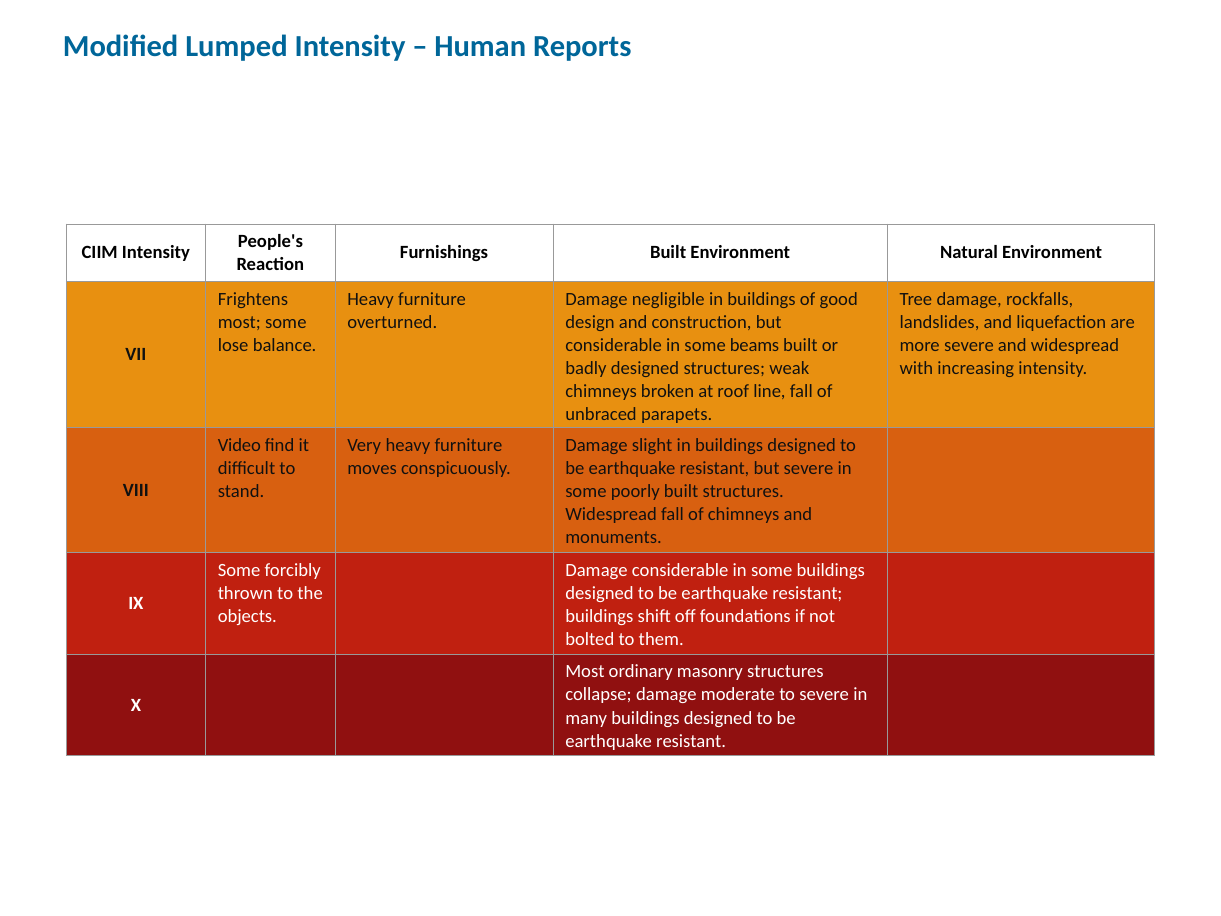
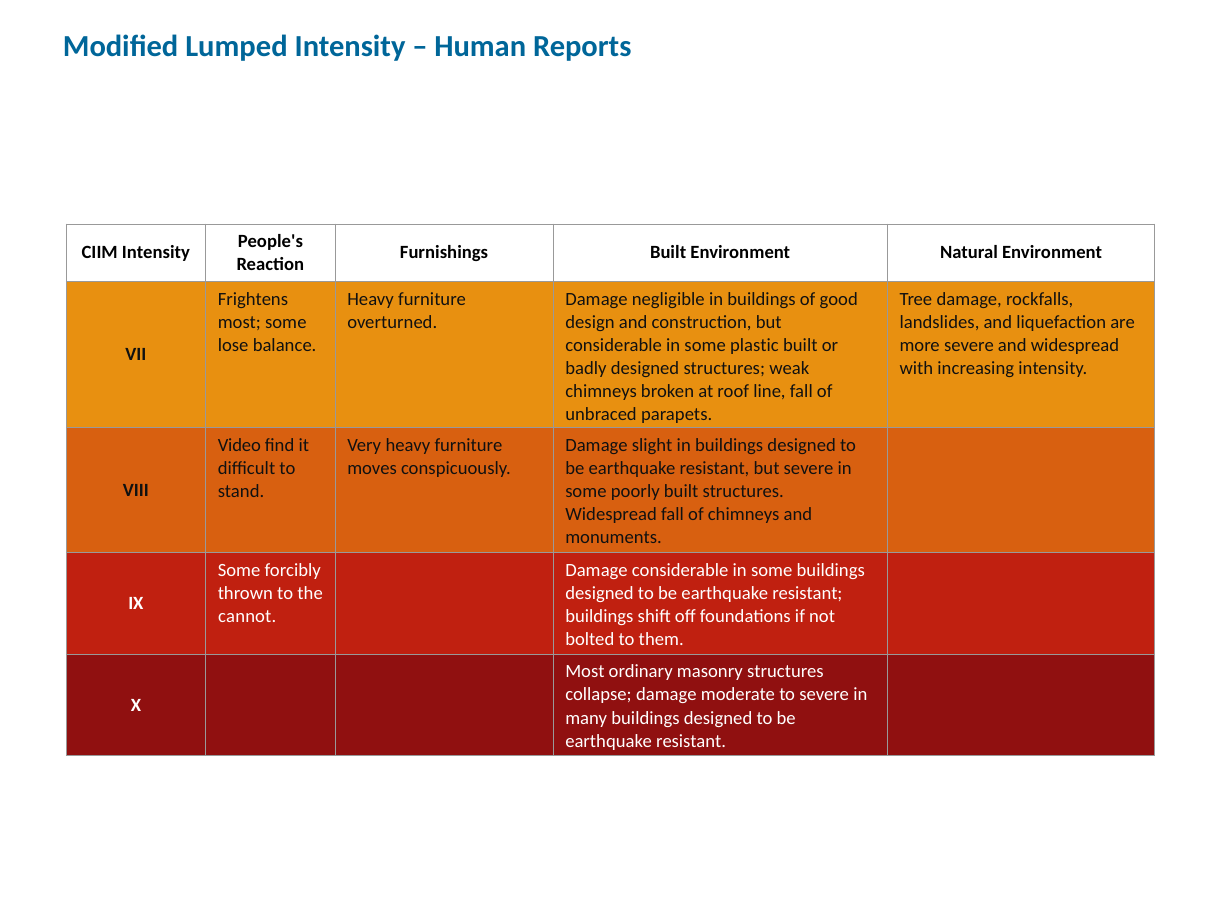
beams: beams -> plastic (754, 345)
objects: objects -> cannot (247, 616)
